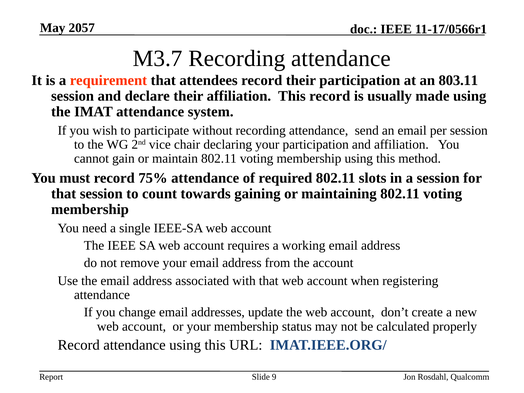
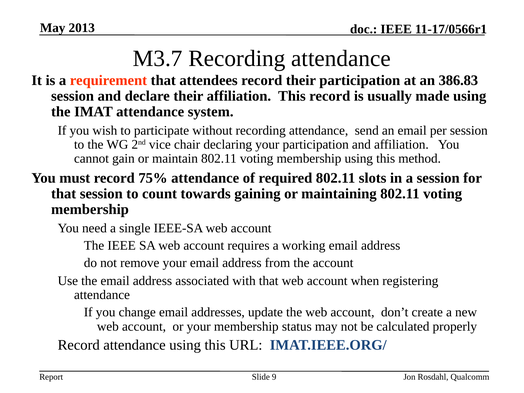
2057: 2057 -> 2013 (82, 28)
803.11: 803.11 -> 386.83 (458, 80)
